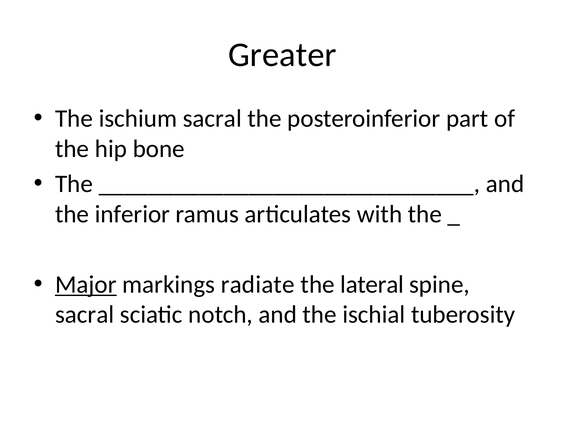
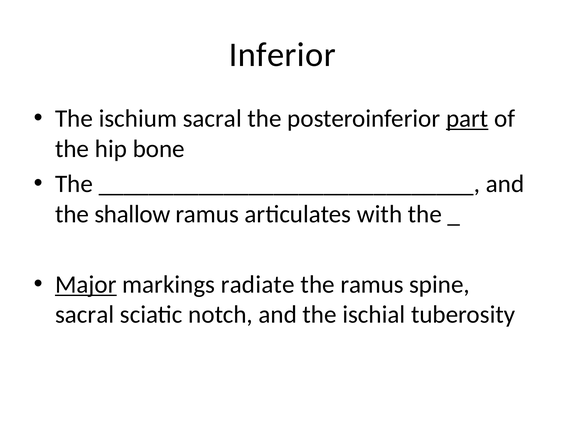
Greater: Greater -> Inferior (282, 55)
part underline: none -> present (467, 119)
inferior: inferior -> shallow (132, 214)
the lateral: lateral -> ramus (372, 284)
